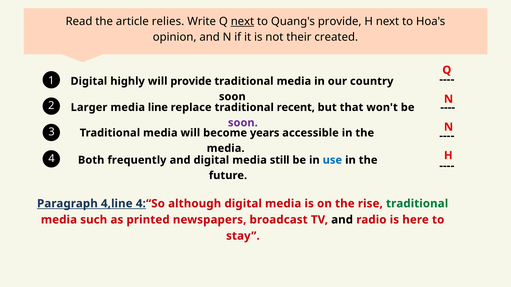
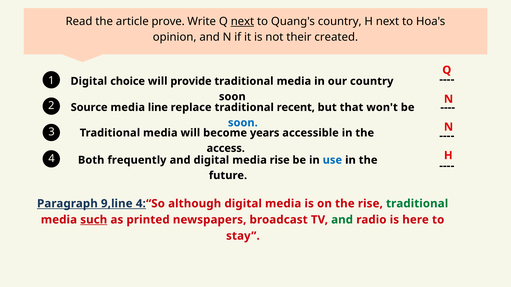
relies: relies -> prove (168, 21)
Quang's provide: provide -> country (340, 21)
highly: highly -> choice (128, 81)
Larger: Larger -> Source (89, 107)
soon colour: purple -> blue (243, 123)
media: media -> access (226, 148)
media still: still -> rise (280, 160)
4,line: 4,line -> 9,line (117, 204)
such underline: none -> present (94, 220)
and colour: black -> green (342, 220)
